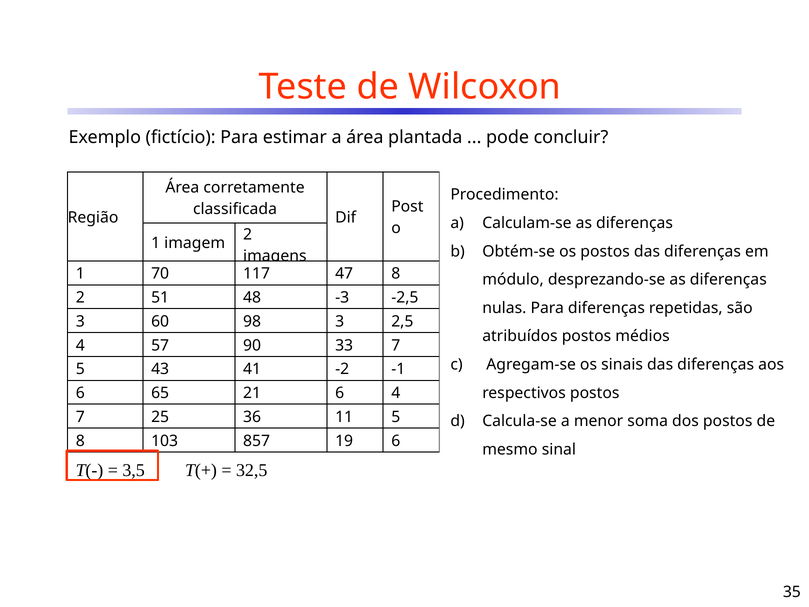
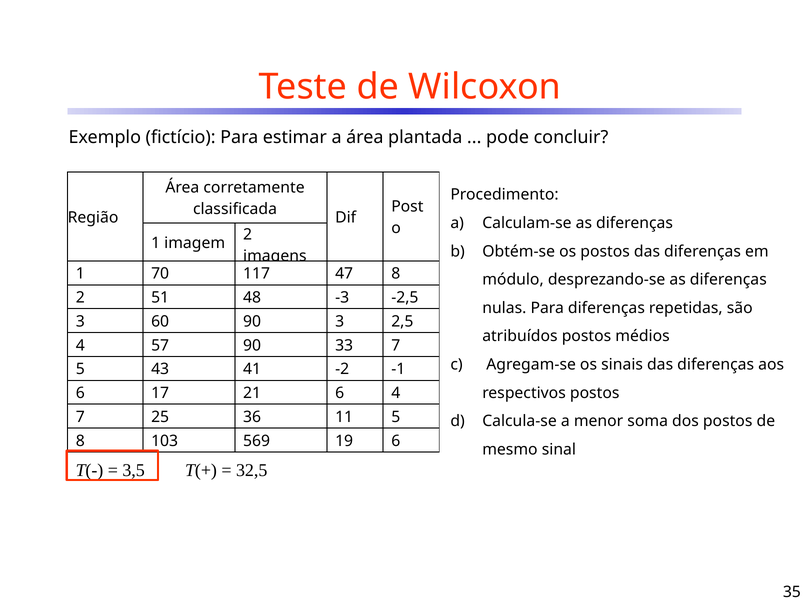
60 98: 98 -> 90 (252, 321)
65: 65 -> 17 (160, 393)
857: 857 -> 569 (257, 441)
